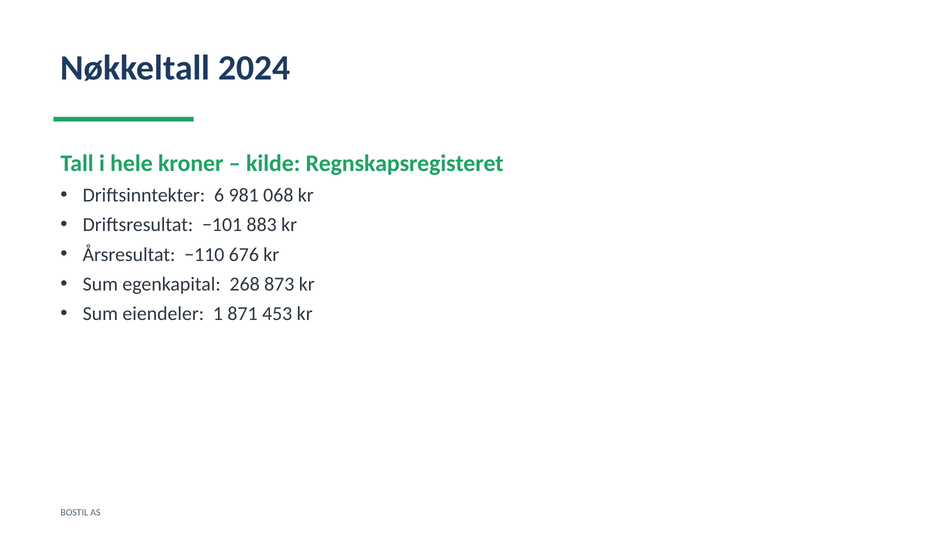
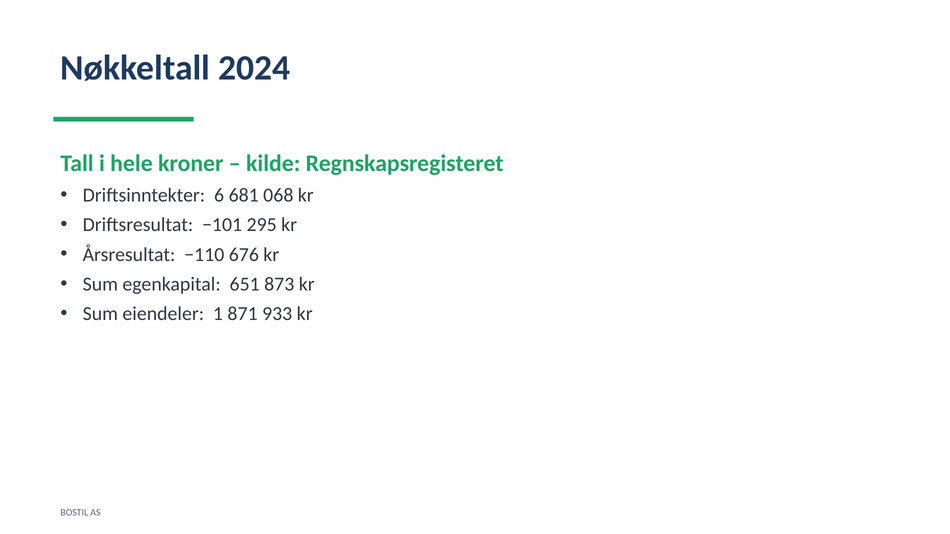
981: 981 -> 681 (244, 195)
883: 883 -> 295 (262, 225)
268: 268 -> 651 (245, 284)
453: 453 -> 933 (277, 314)
